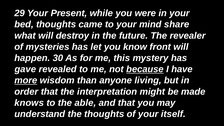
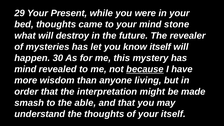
share: share -> stone (177, 24)
know front: front -> itself (160, 47)
gave: gave -> mind (25, 69)
more underline: present -> none (26, 80)
knows: knows -> smash (29, 103)
